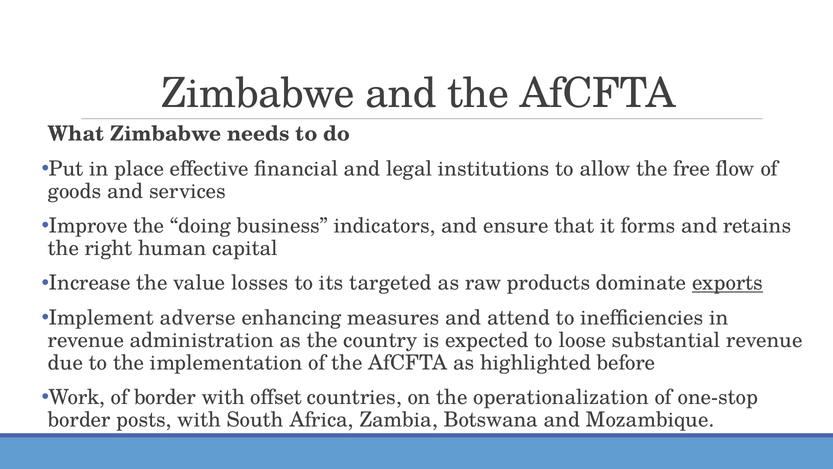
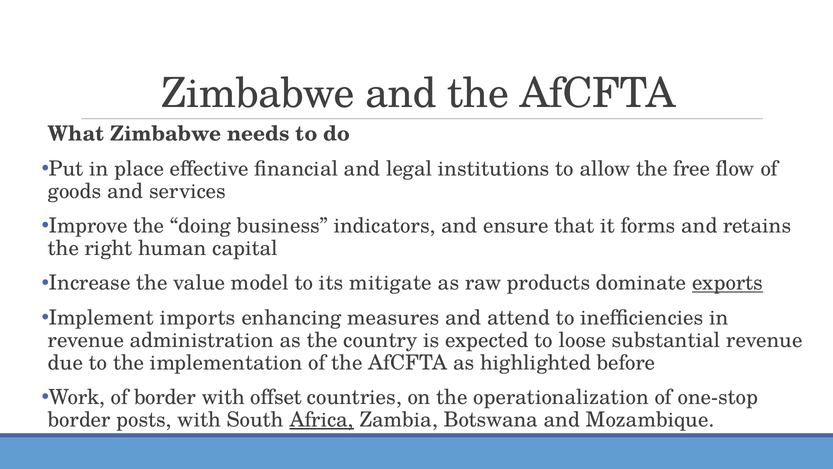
losses: losses -> model (260, 283)
targeted: targeted -> mitigate (391, 283)
adverse: adverse -> imports (198, 317)
Africa underline: none -> present (322, 419)
